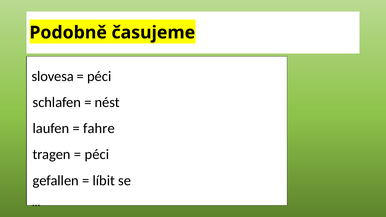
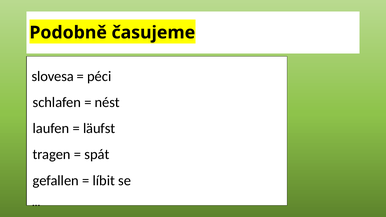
fahre: fahre -> läufst (99, 128)
péci: péci -> spát (97, 155)
